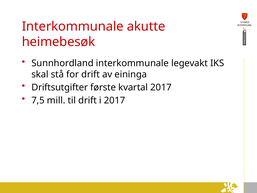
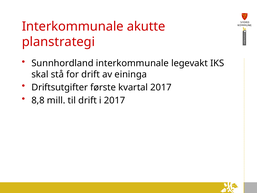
heimebesøk: heimebesøk -> planstrategi (58, 42)
7,5: 7,5 -> 8,8 (38, 100)
